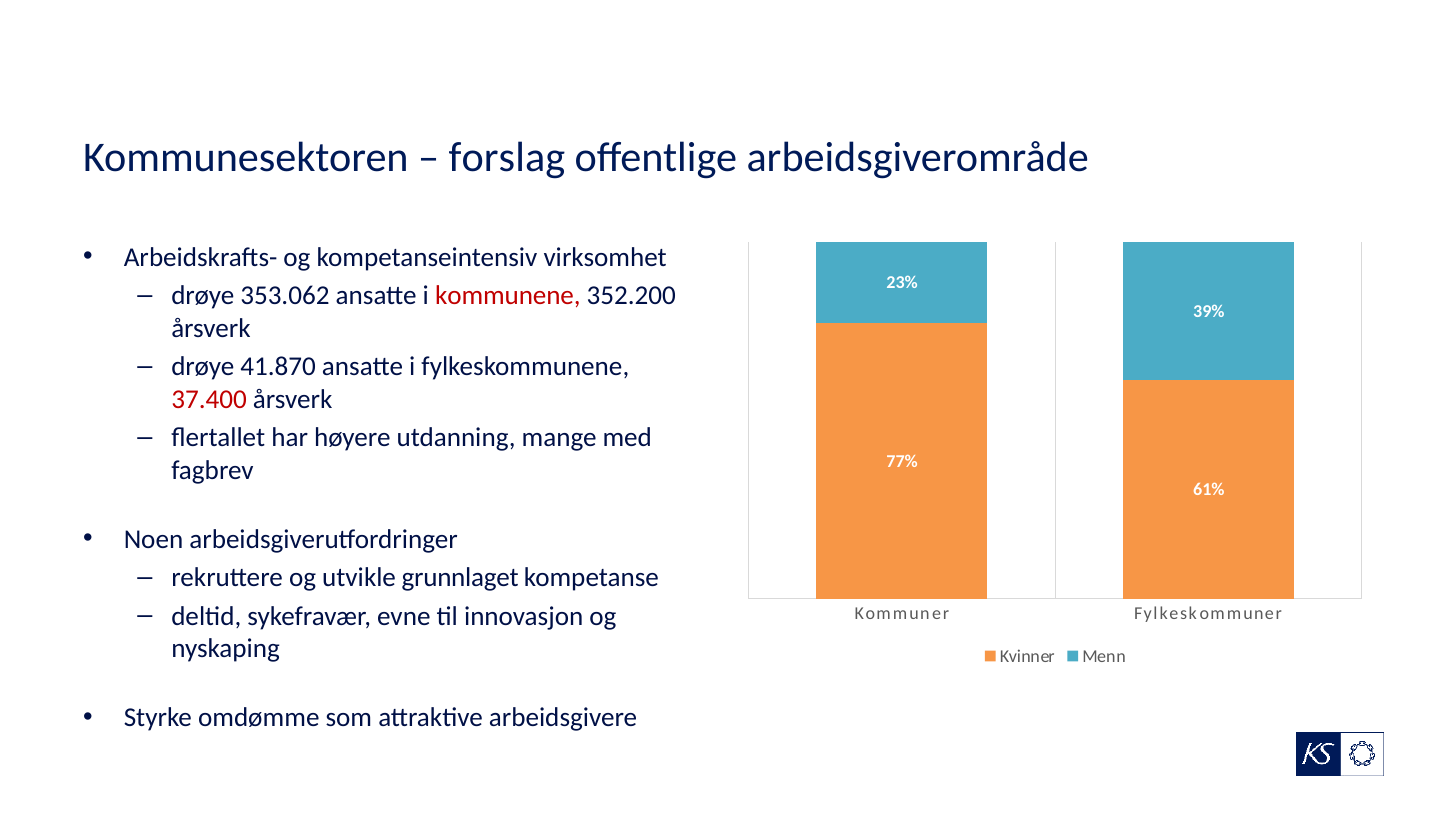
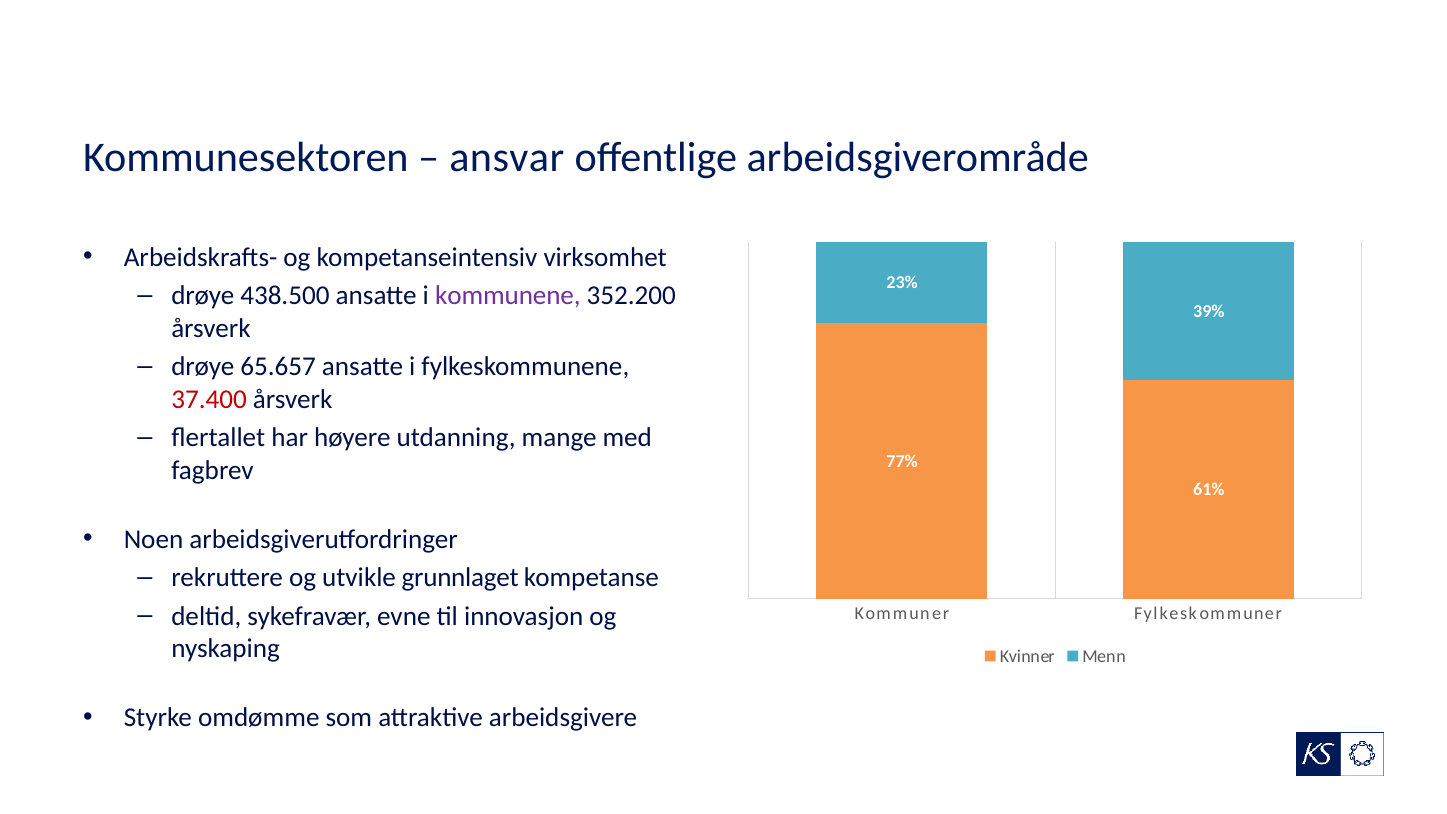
forslag: forslag -> ansvar (507, 158)
353.062: 353.062 -> 438.500 (285, 296)
kommunene colour: red -> purple (508, 296)
41.870: 41.870 -> 65.657 (278, 367)
